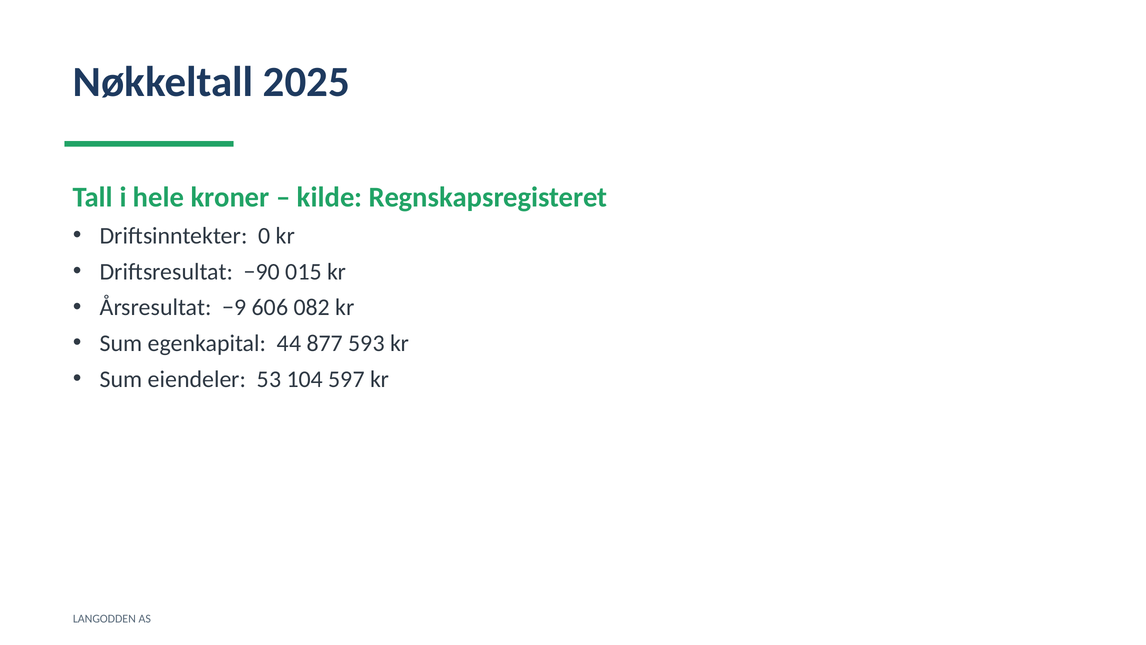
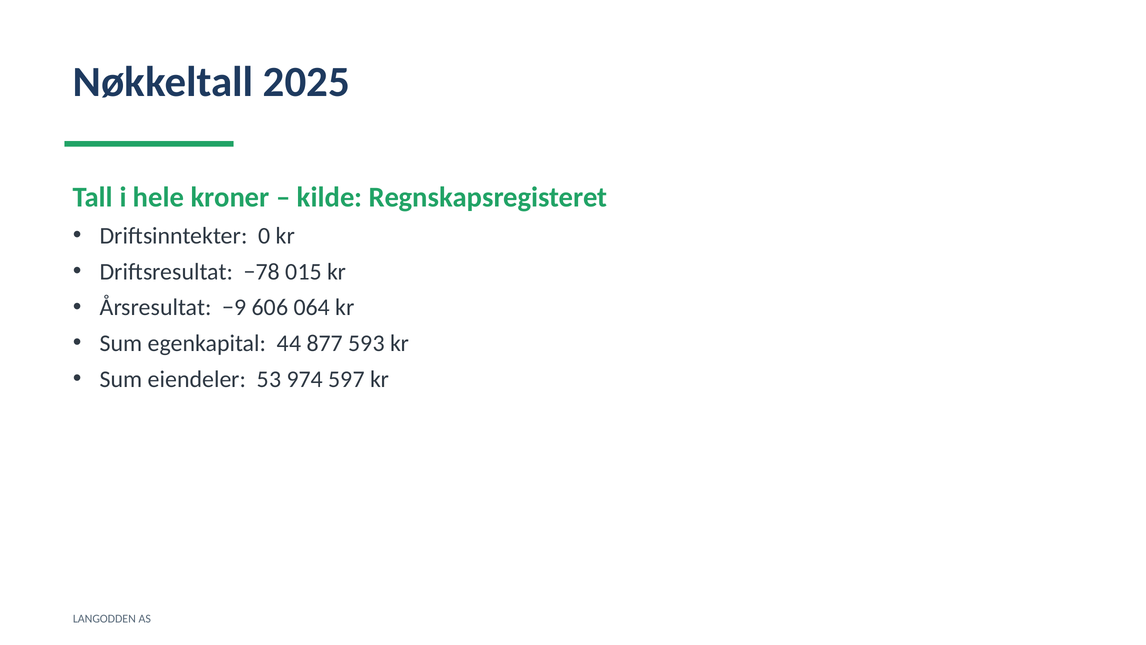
−90: −90 -> −78 (262, 271)
082: 082 -> 064 (312, 307)
104: 104 -> 974 (305, 379)
